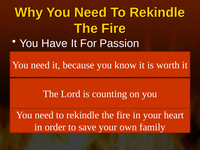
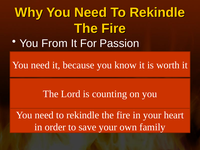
Have: Have -> From (55, 43)
